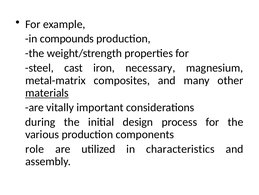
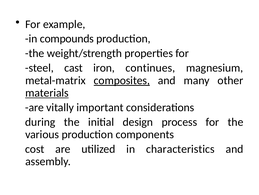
necessary: necessary -> continues (150, 68)
composites underline: none -> present (122, 80)
role: role -> cost (35, 149)
